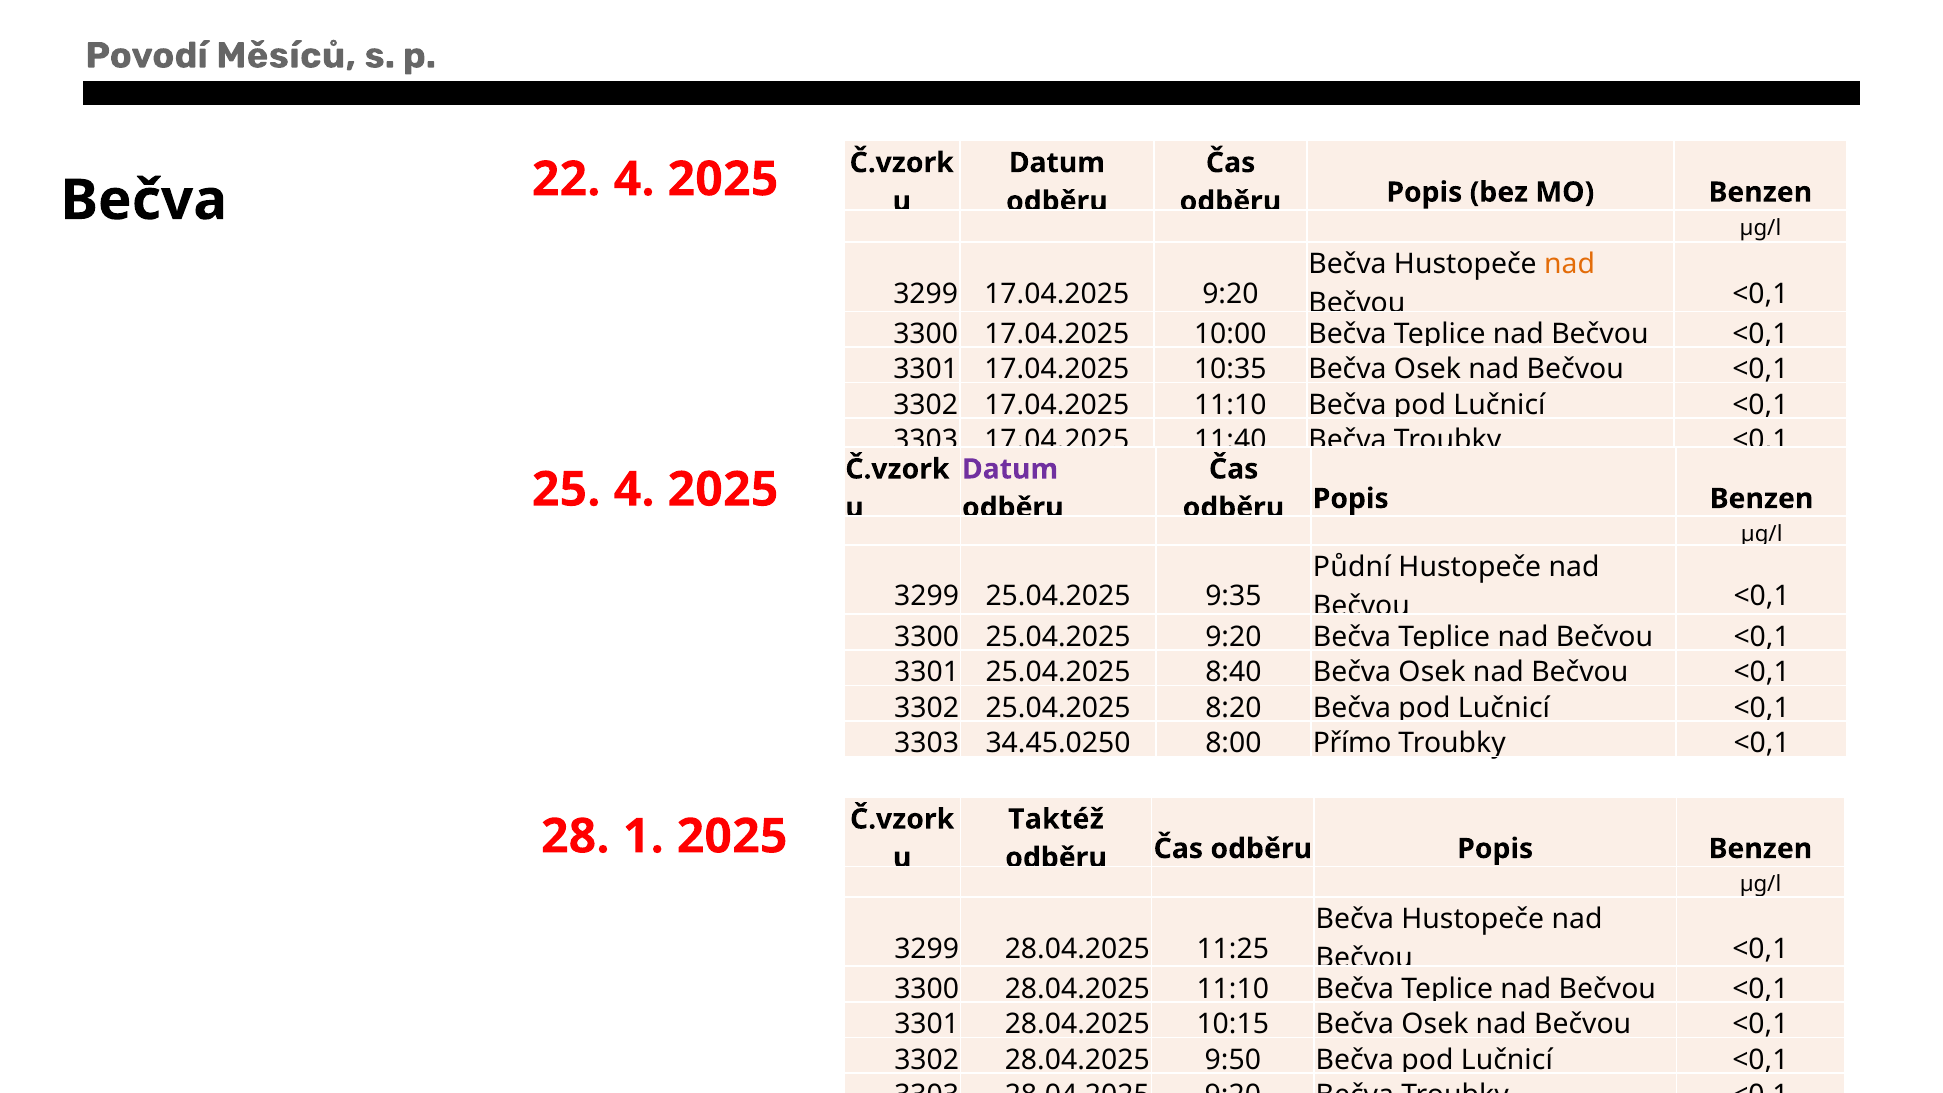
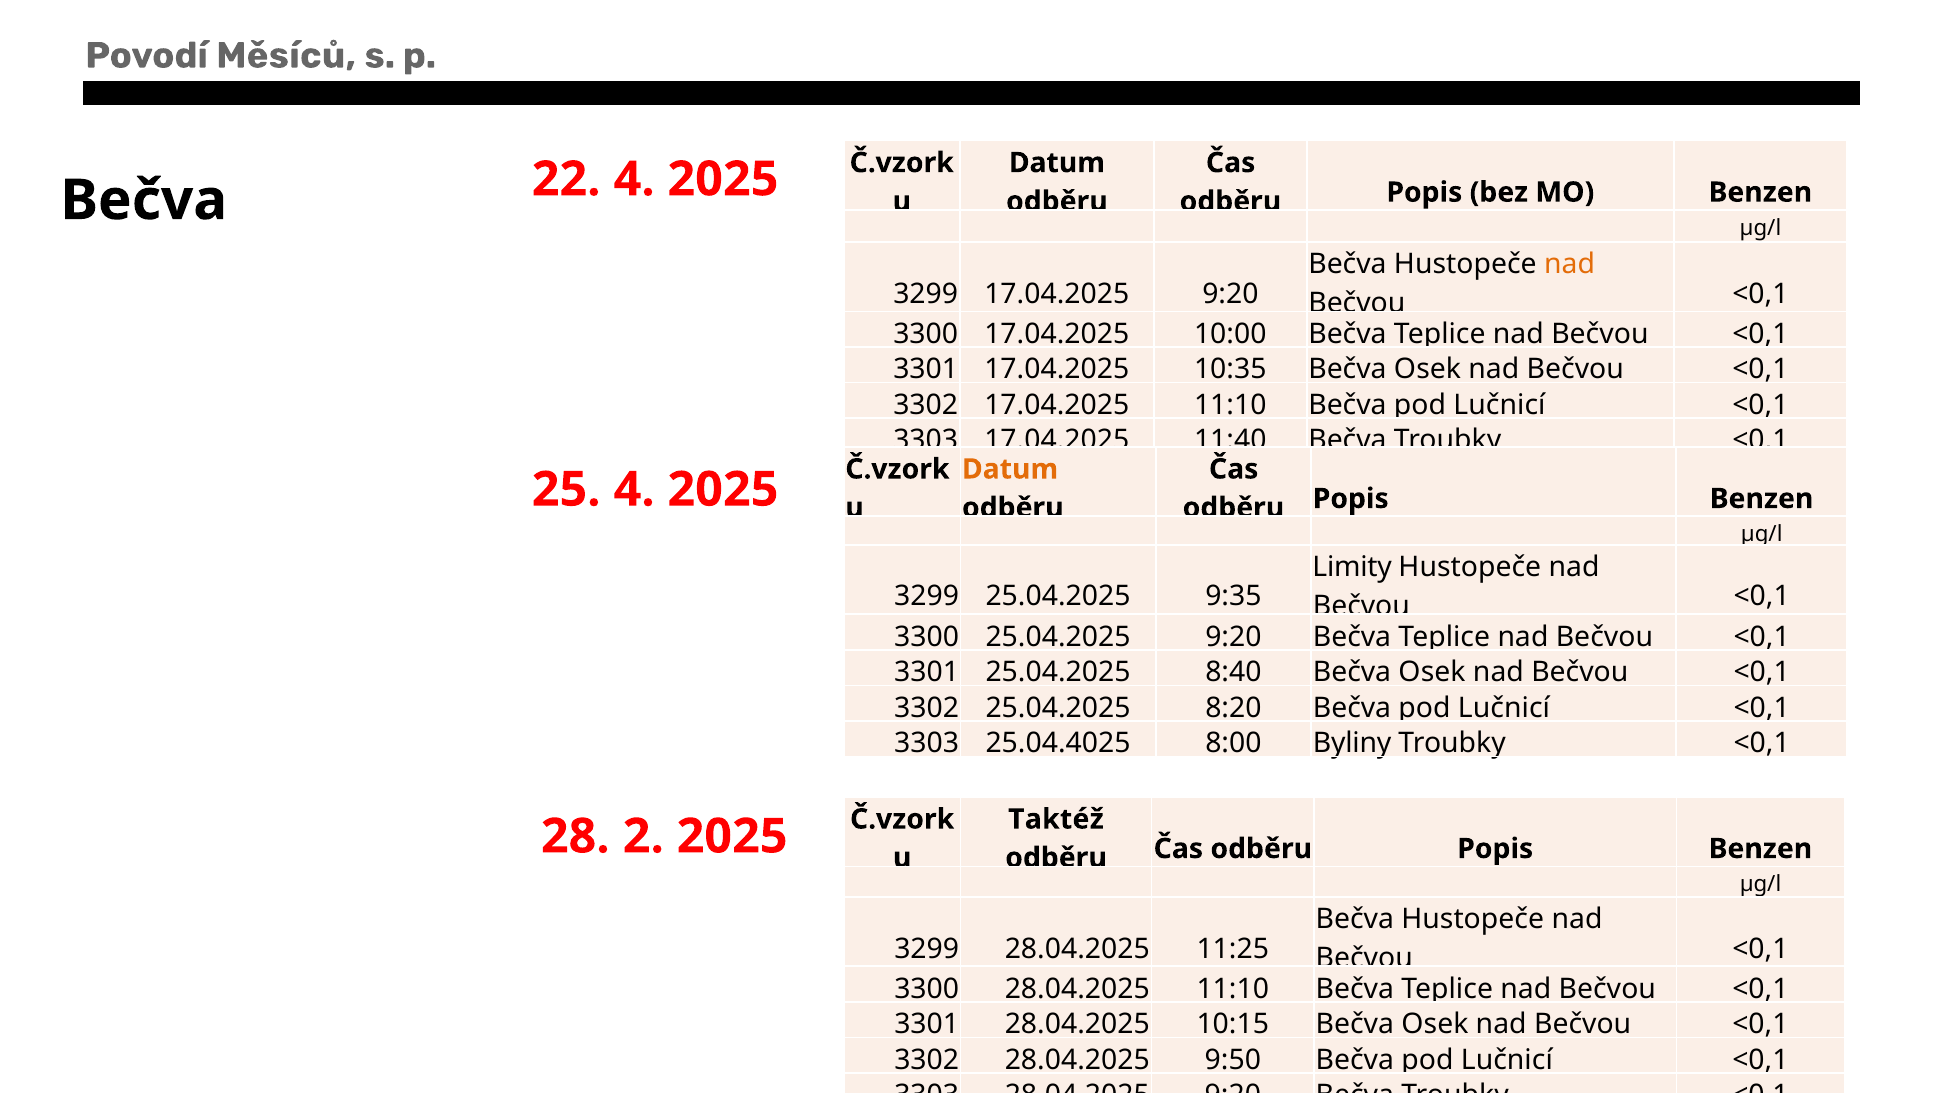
Datum colour: purple -> orange (1010, 469)
Půdní: Půdní -> Limity (1352, 567)
34.45.0250: 34.45.0250 -> 25.04.4025 (1058, 743)
Přímo: Přímo -> Byliny (1352, 743)
1: 1 -> 2 (643, 836)
